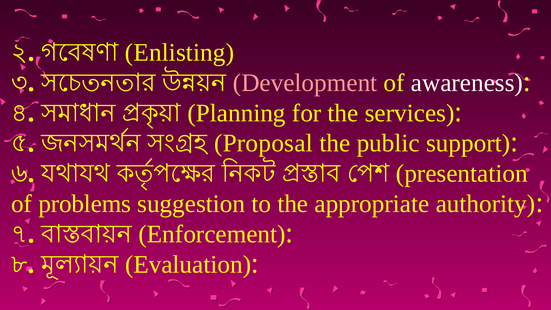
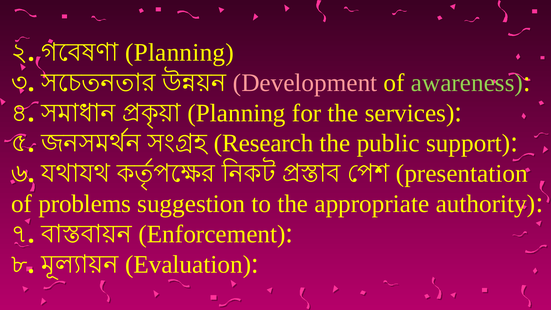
Enlisting: Enlisting -> Planning (179, 52)
awareness colour: white -> light green (467, 83)
Proposal: Proposal -> Research (264, 143)
